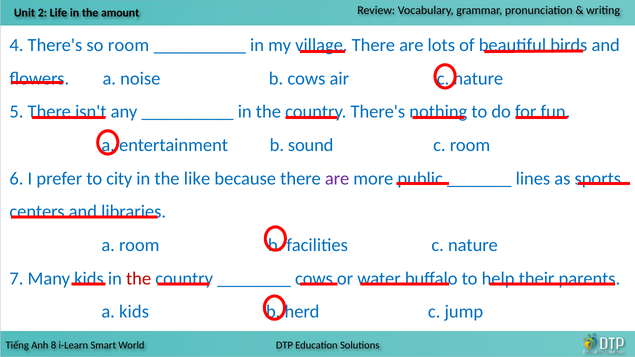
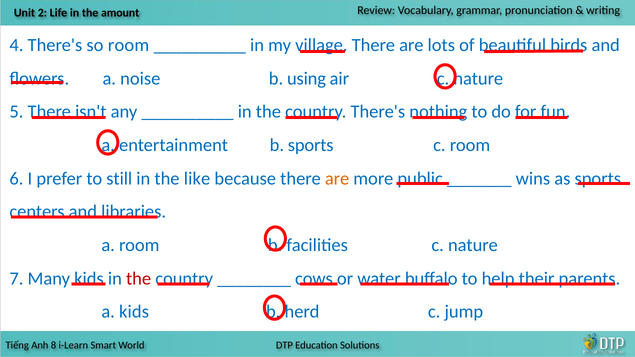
b cows: cows -> using (307, 78)
b sound: sound -> sports (311, 145)
city: city -> still (119, 179)
are colour: purple -> orange (337, 179)
lines: lines -> wins (533, 179)
